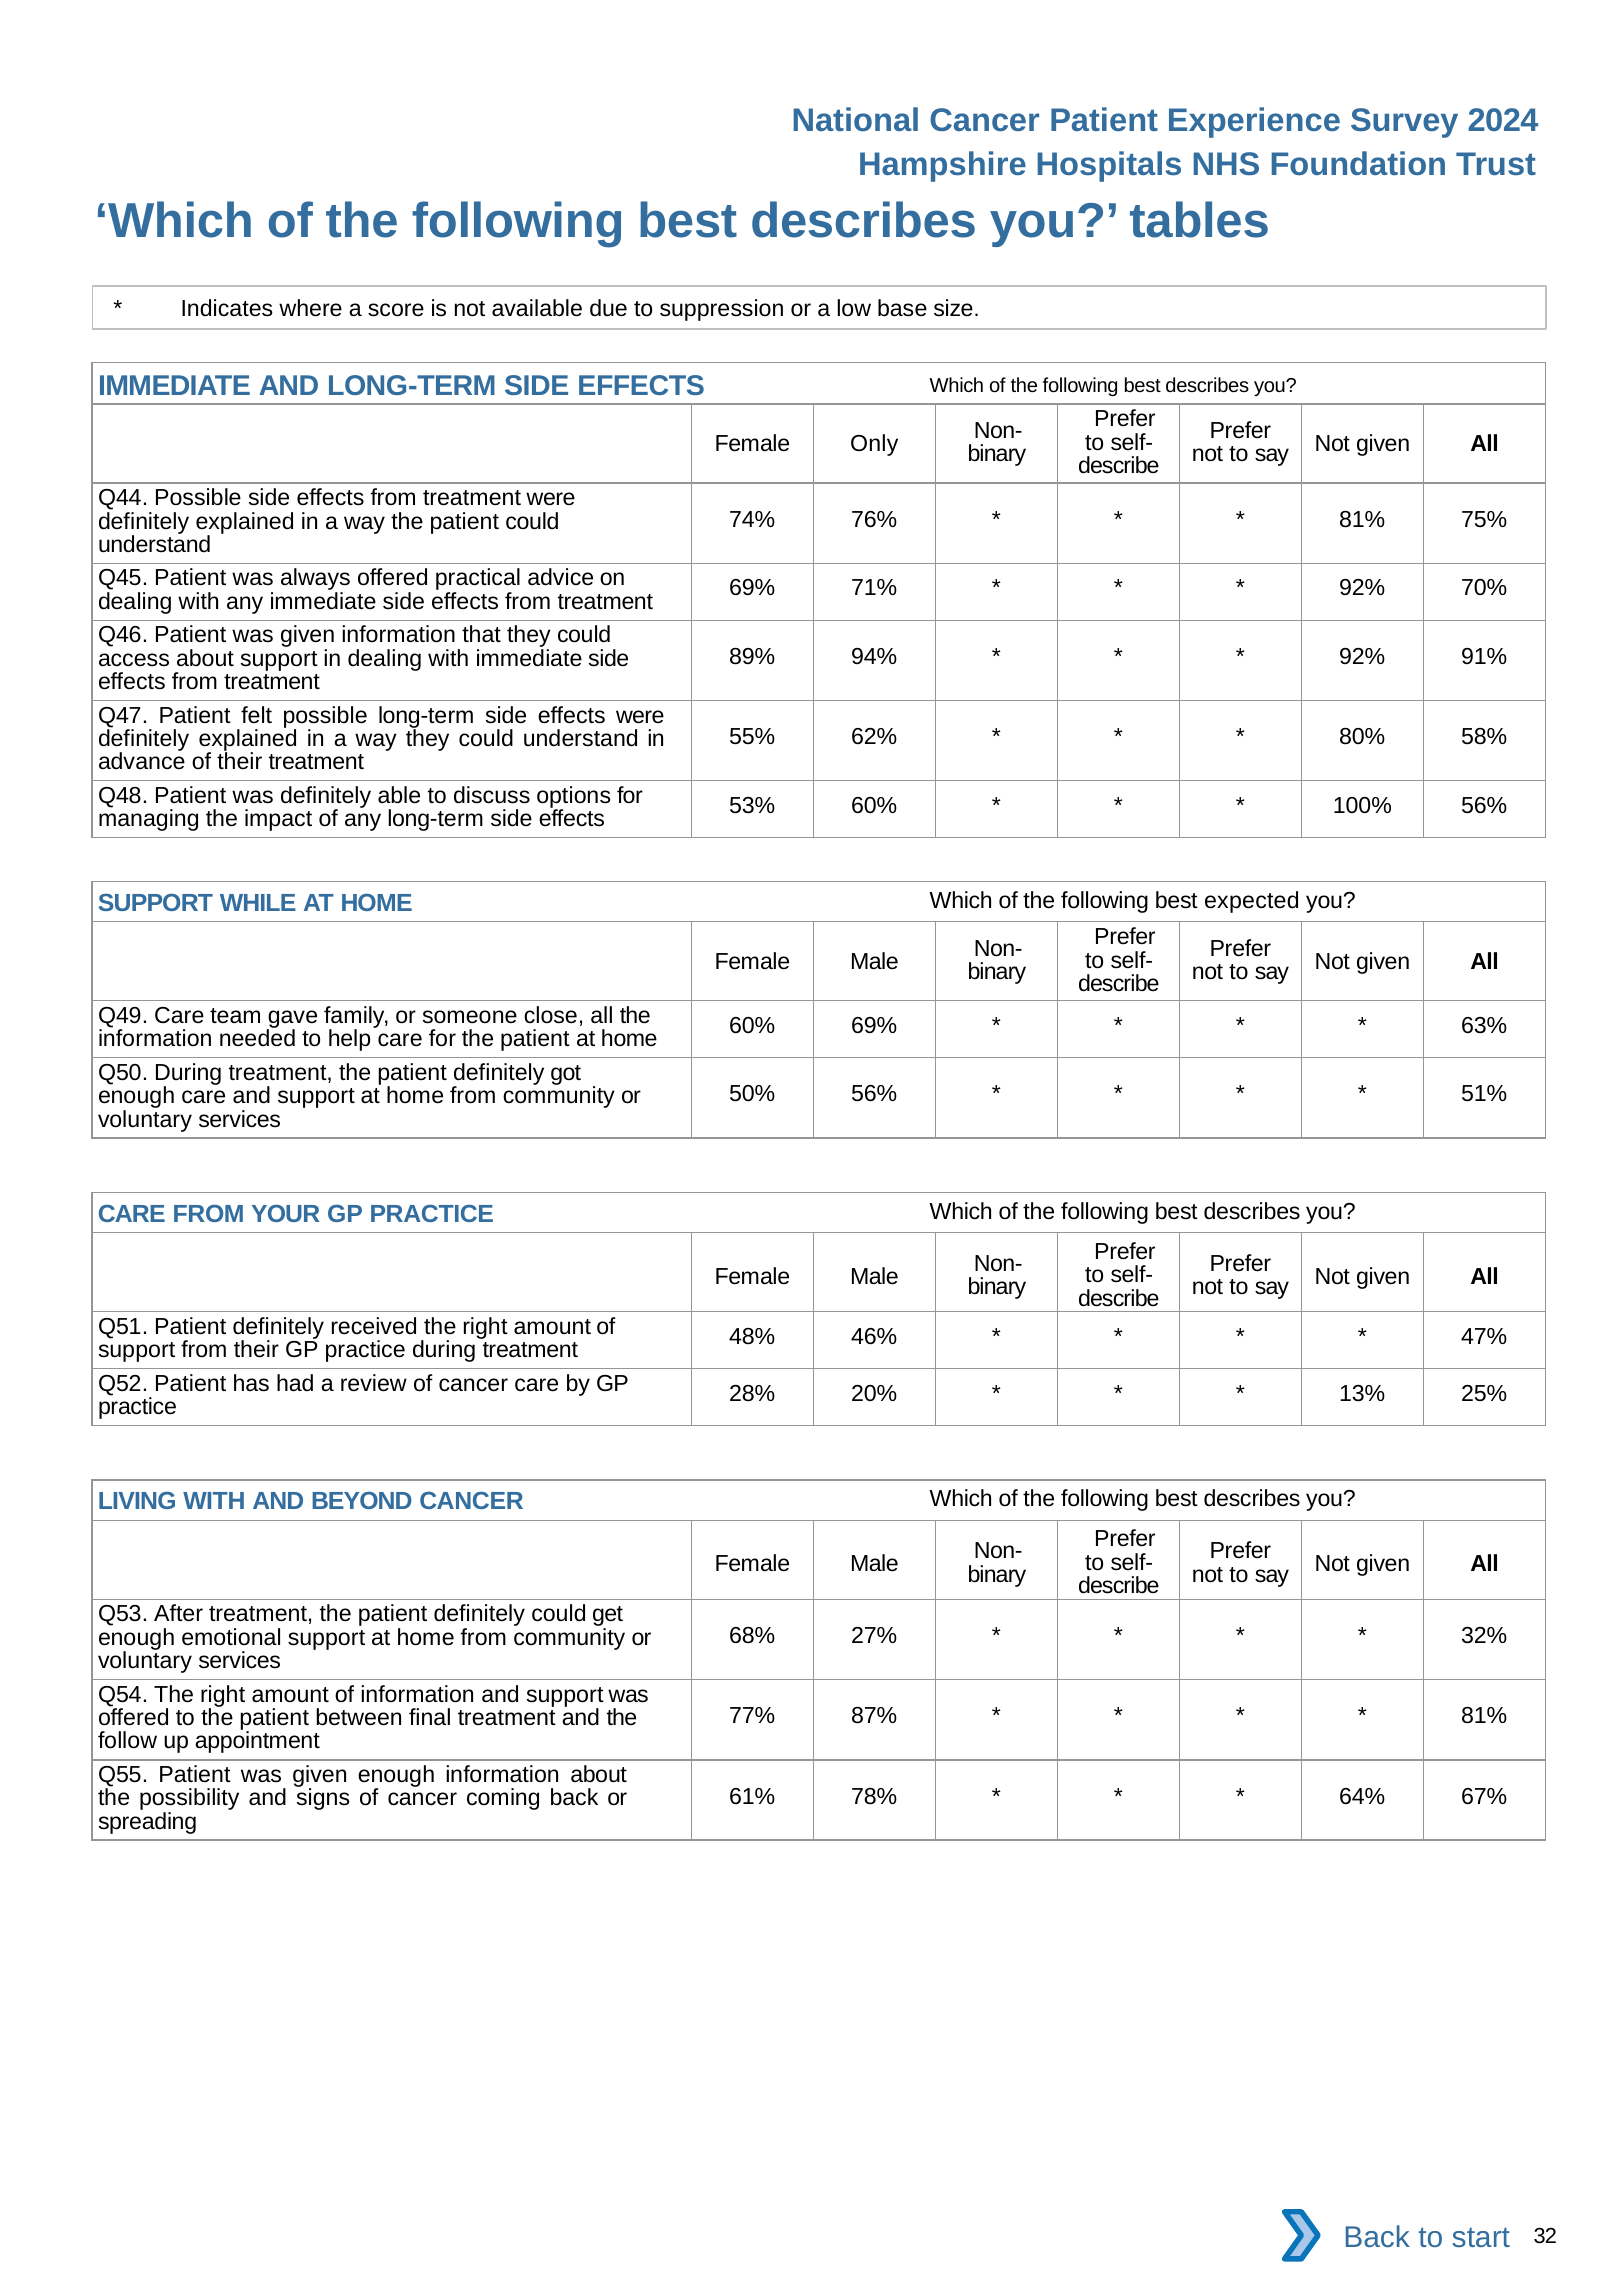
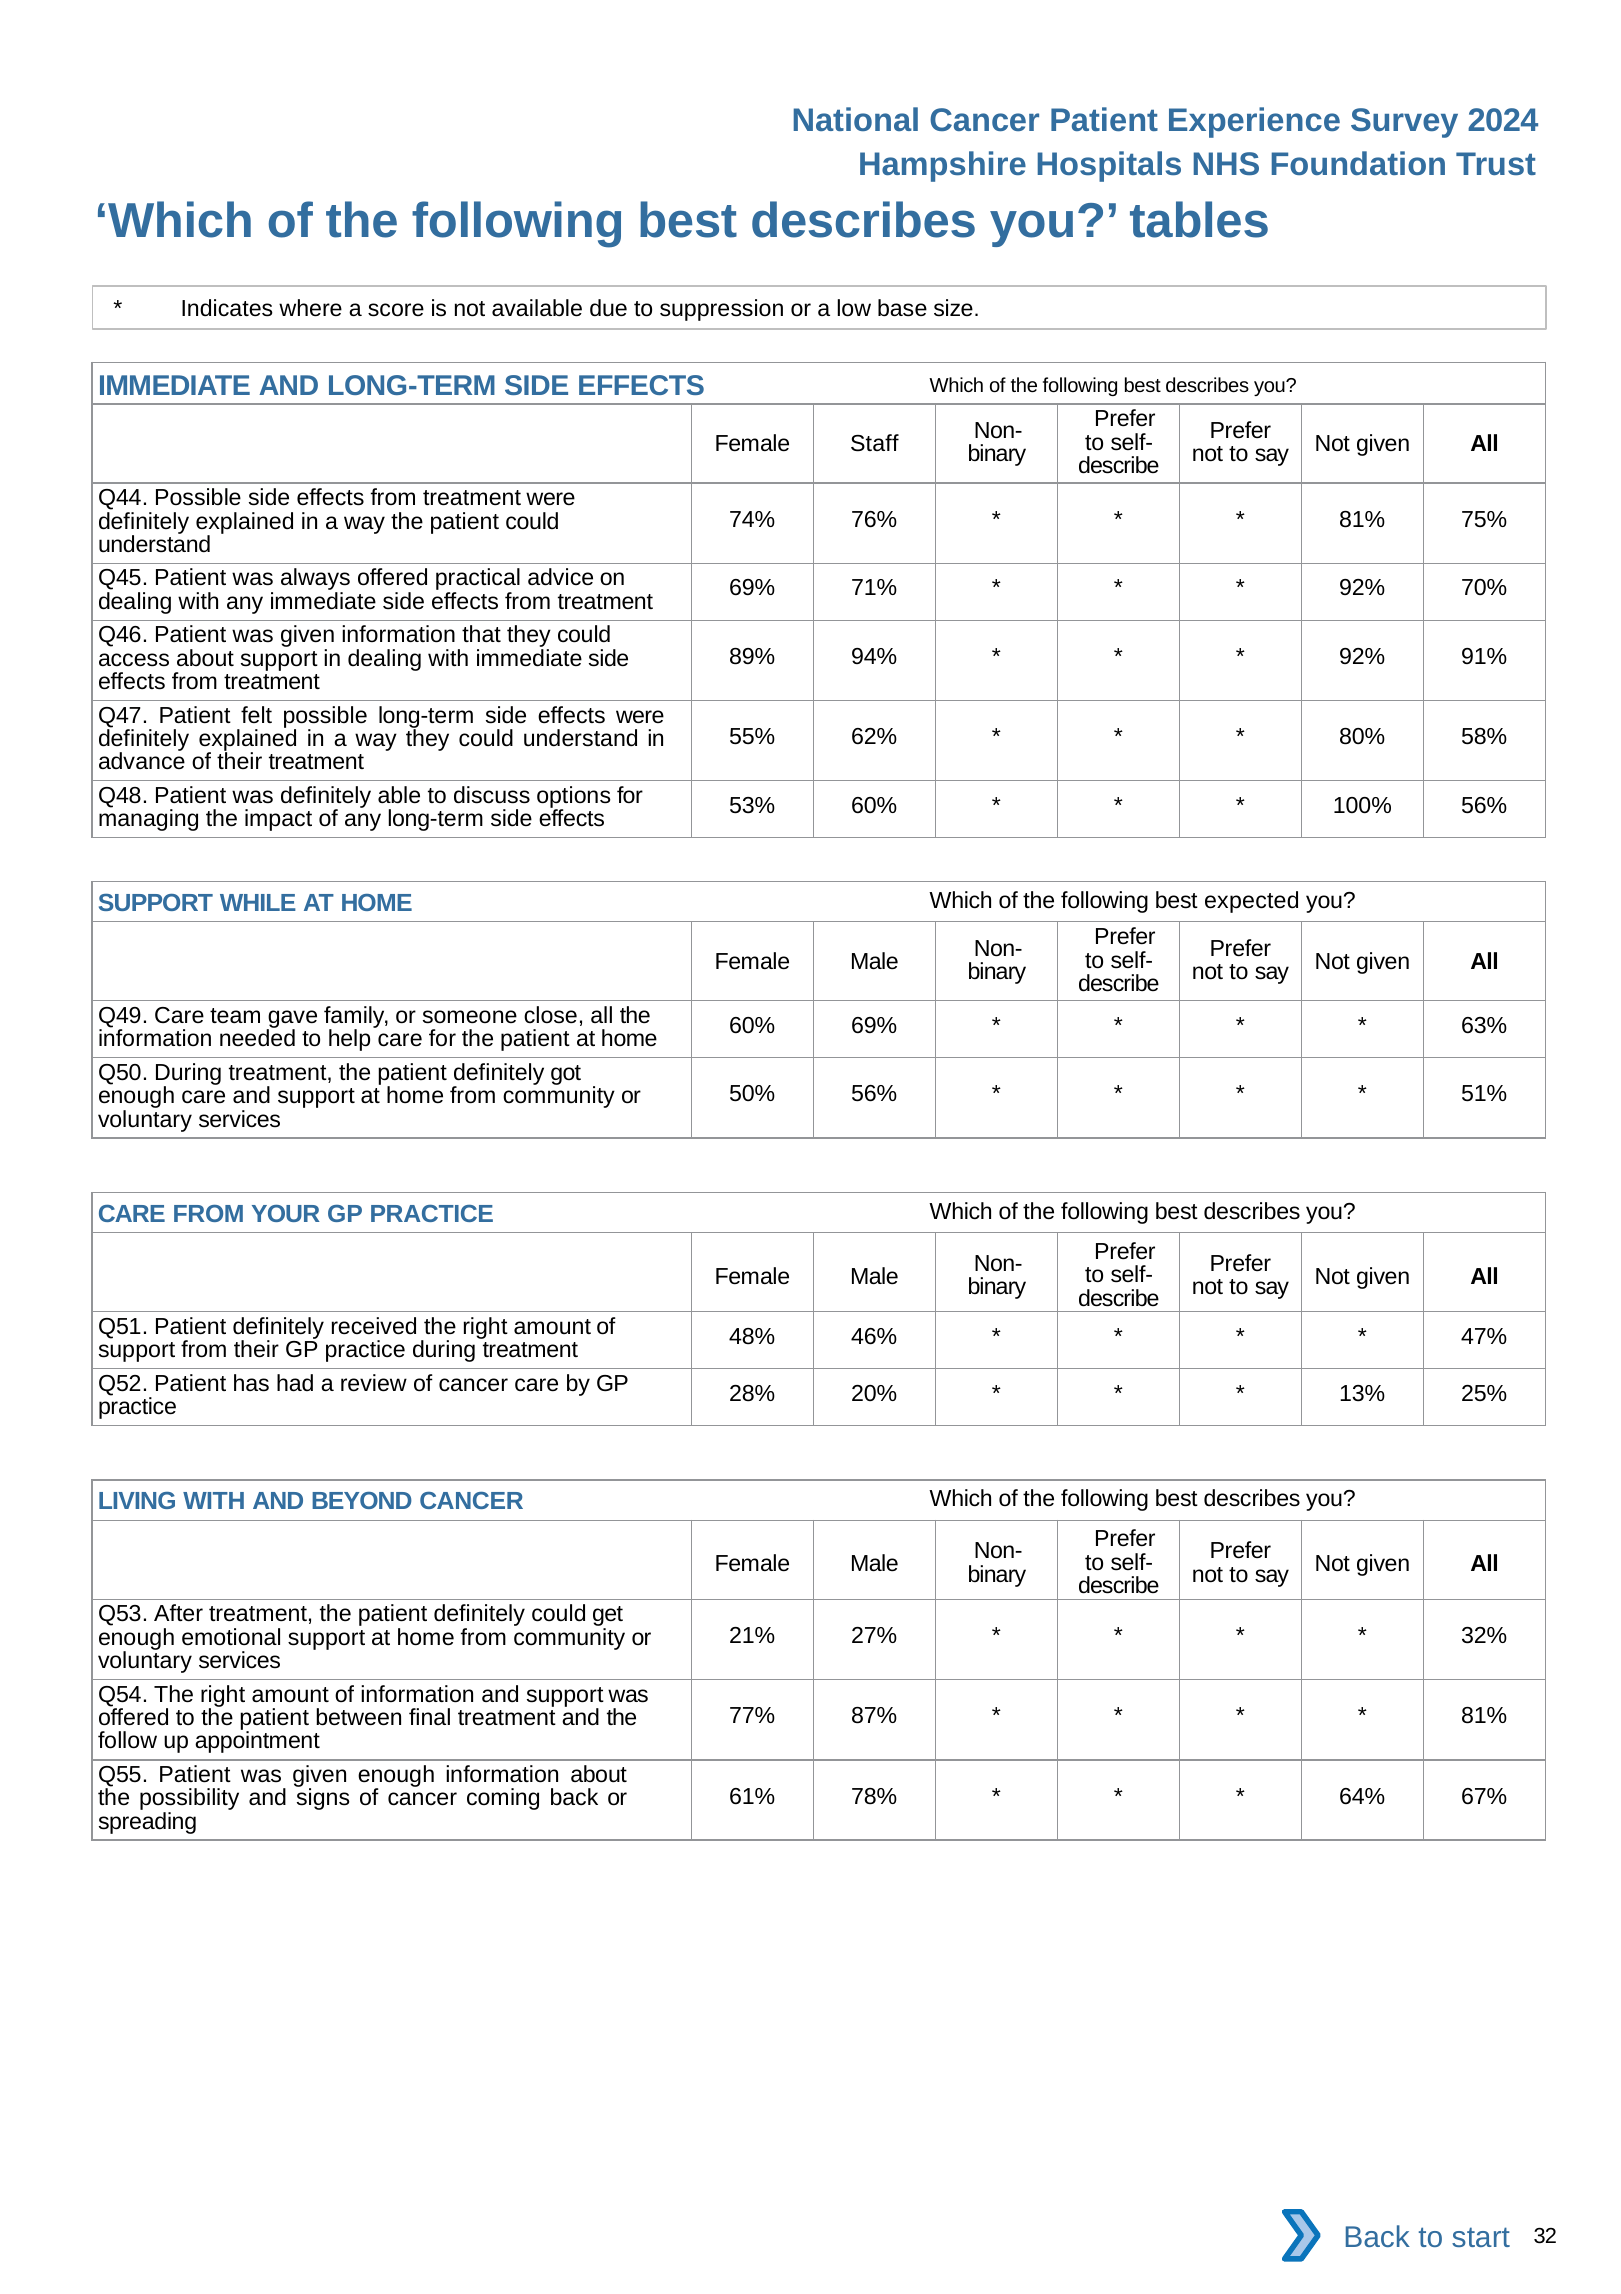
Only: Only -> Staff (874, 444)
68%: 68% -> 21% (752, 1636)
